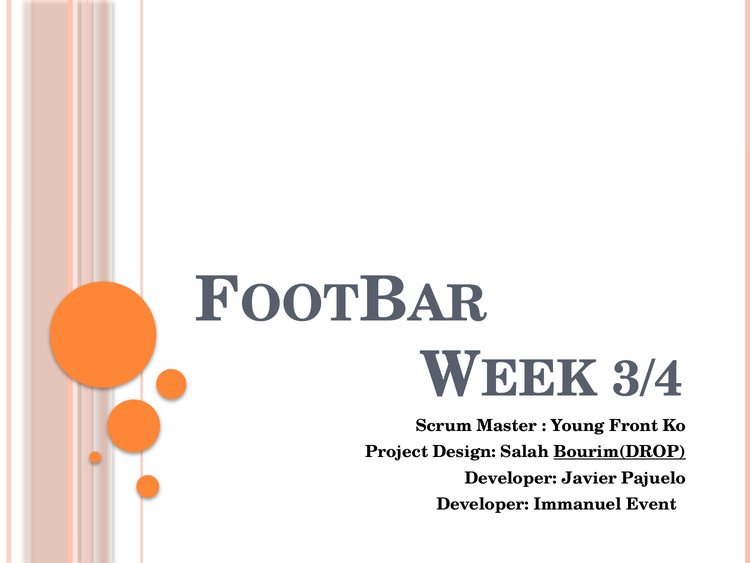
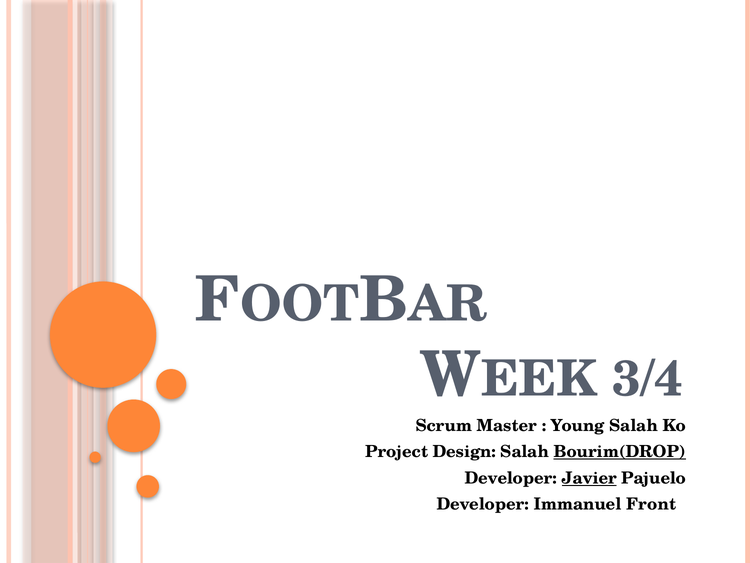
Young Front: Front -> Salah (634, 425)
Javier underline: none -> present (589, 478)
Event: Event -> Front (651, 504)
